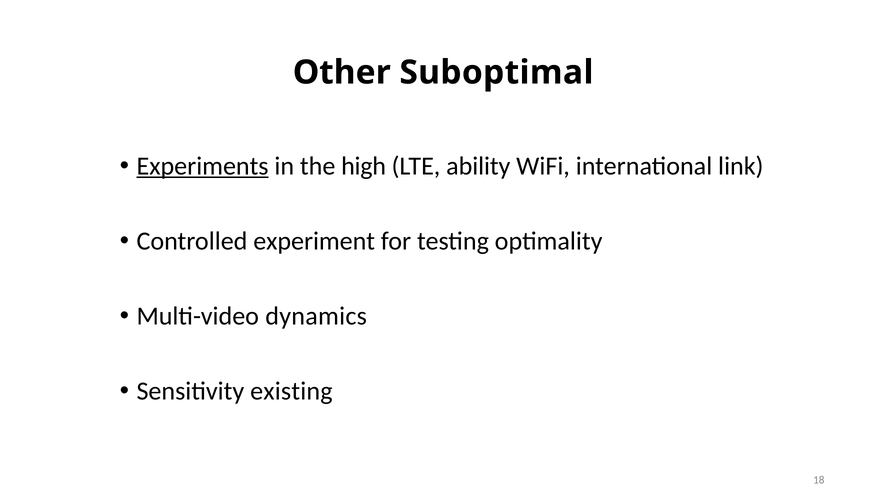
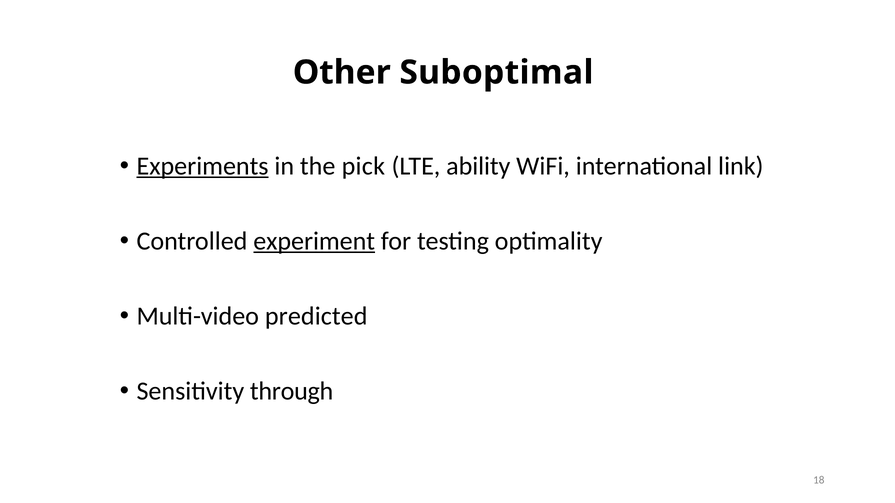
high: high -> pick (363, 166)
experiment underline: none -> present (314, 241)
dynamics: dynamics -> predicted (316, 316)
existing: existing -> through (292, 391)
